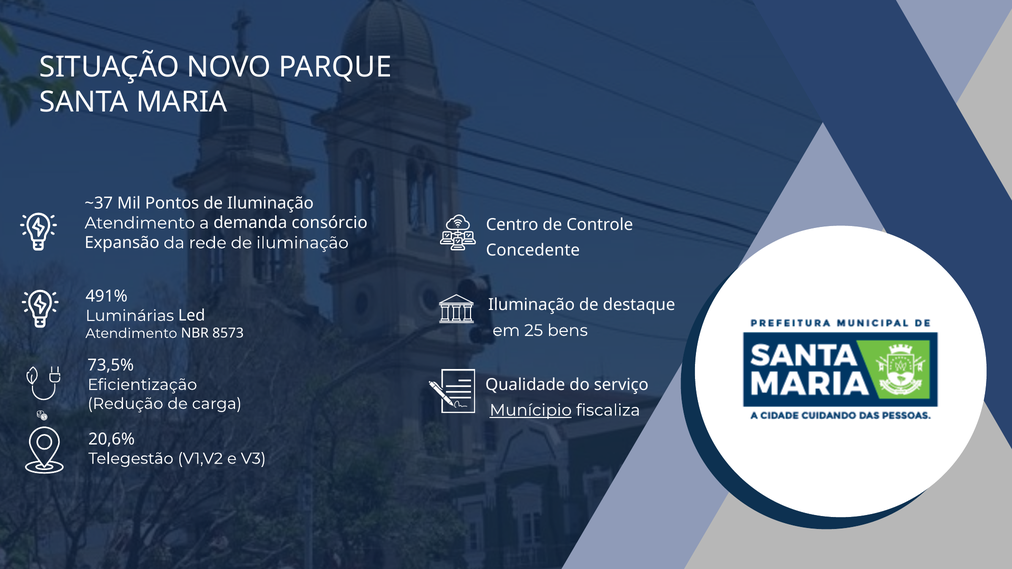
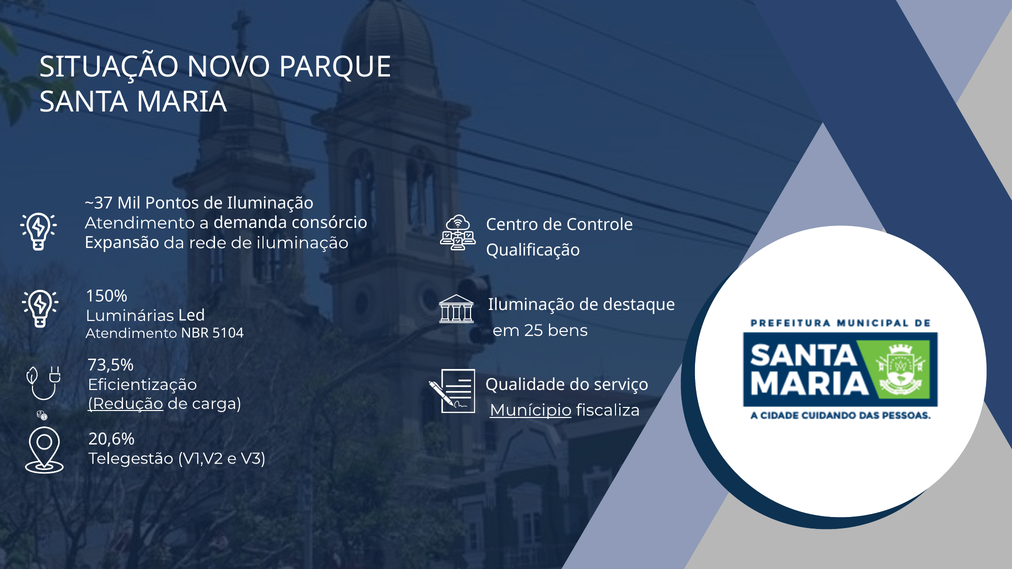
Concedente: Concedente -> Qualificação (533, 250)
491%: 491% -> 150% (107, 296)
8573: 8573 -> 5104 (228, 334)
Redução underline: none -> present (125, 404)
